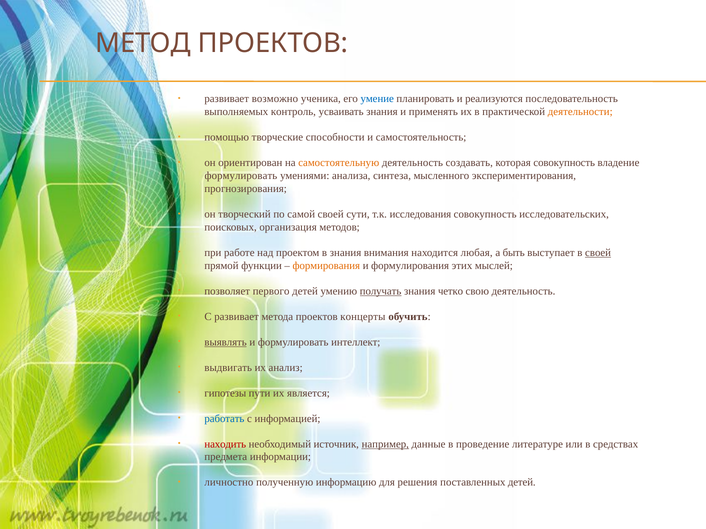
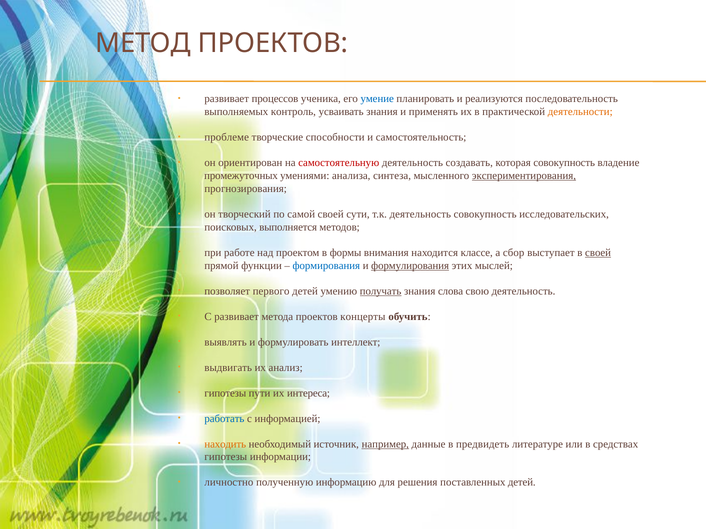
возможно: возможно -> процессов (275, 99)
помощью: помощью -> проблеме (227, 137)
самостоятельную colour: orange -> red (339, 163)
формулировать: формулировать -> промежуточных (241, 176)
экспериментирования underline: none -> present (524, 176)
т.к исследования: исследования -> деятельность (420, 214)
организация: организация -> выполняется (288, 227)
в знания: знания -> формы (346, 253)
любая: любая -> классе (477, 253)
быть: быть -> сбор (514, 253)
формирования colour: orange -> blue (326, 266)
формулирования underline: none -> present (410, 266)
четко: четко -> слова (451, 291)
выявлять underline: present -> none (226, 342)
является: является -> интереса (309, 393)
находить colour: red -> orange (225, 444)
проведение: проведение -> предвидеть (483, 444)
предмета: предмета -> гипотезы (226, 457)
